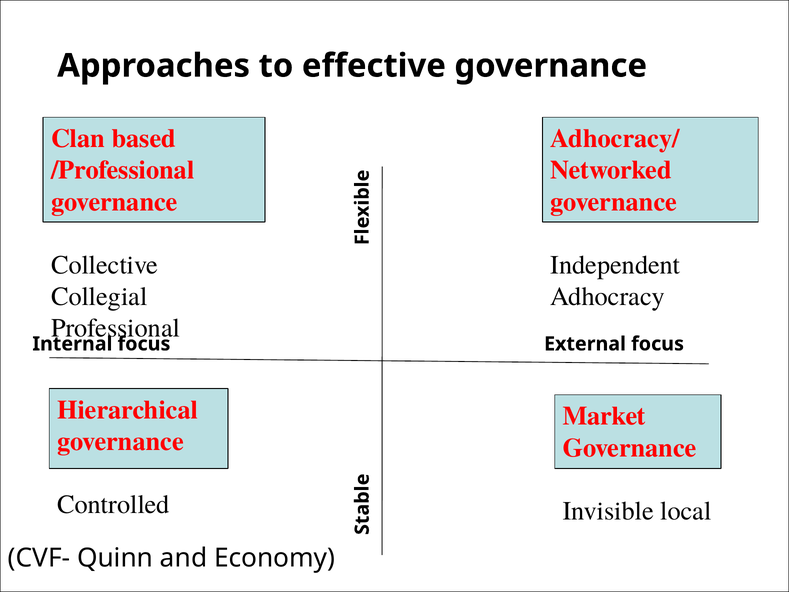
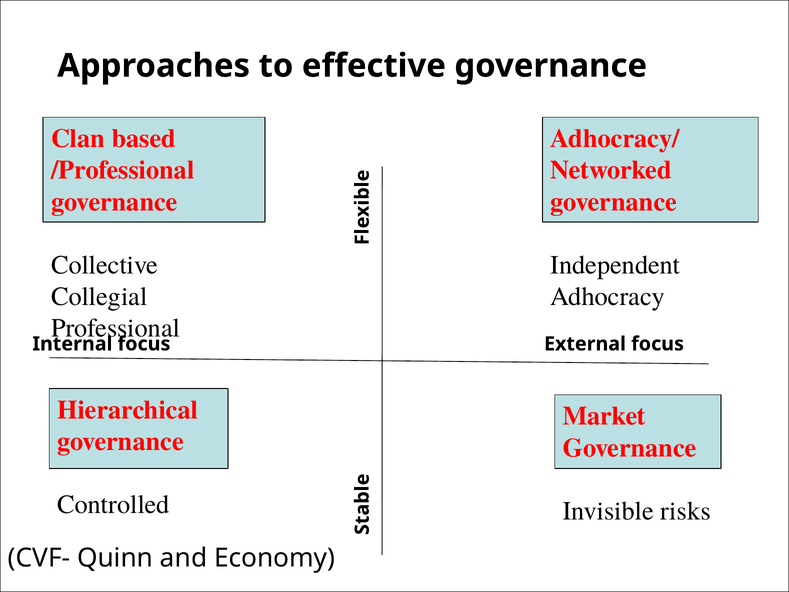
local: local -> risks (686, 511)
